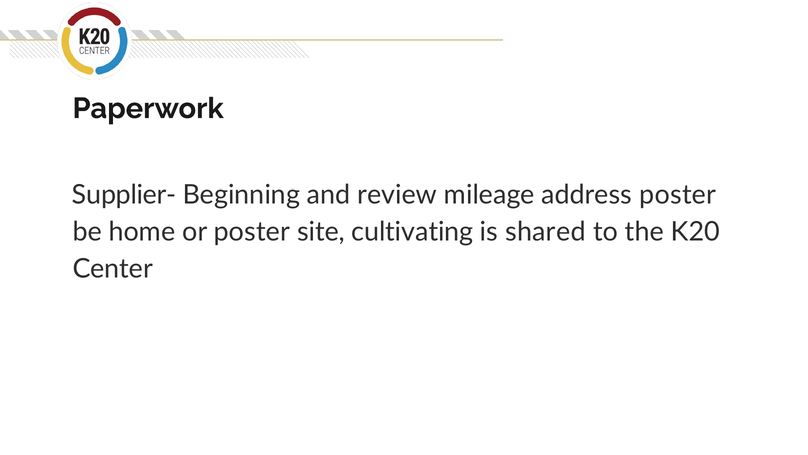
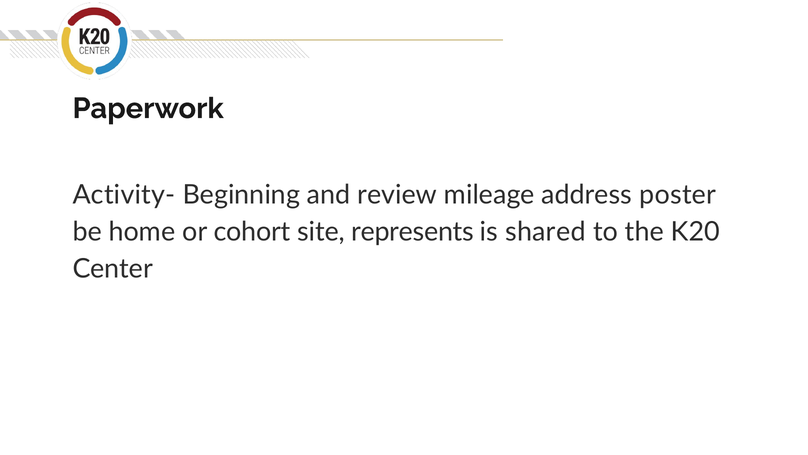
Supplier-: Supplier- -> Activity- (124, 194)
or poster: poster -> cohort (252, 232)
cultivating: cultivating -> represents (413, 232)
